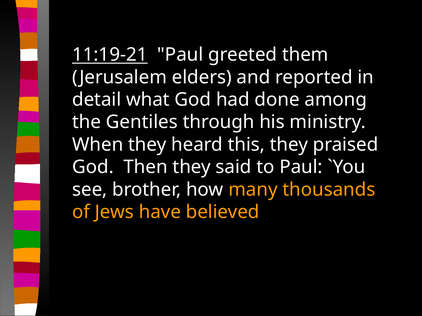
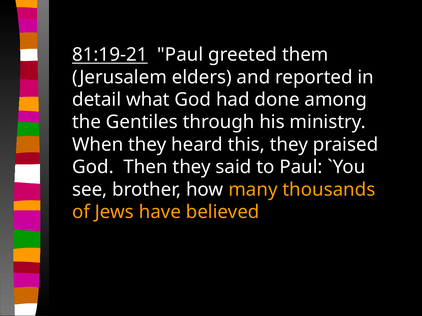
11:19-21: 11:19-21 -> 81:19-21 (110, 55)
